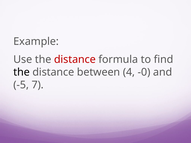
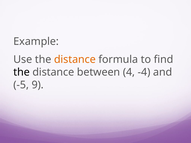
distance colour: red -> orange (75, 60)
-0: -0 -> -4 (144, 72)
7: 7 -> 9 (38, 85)
